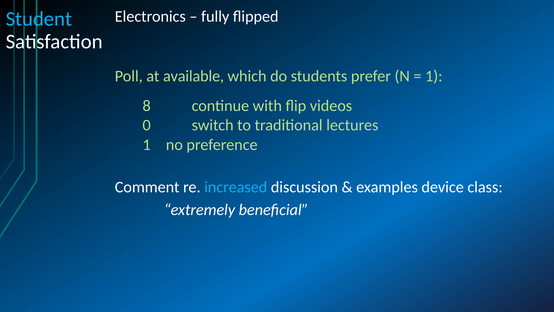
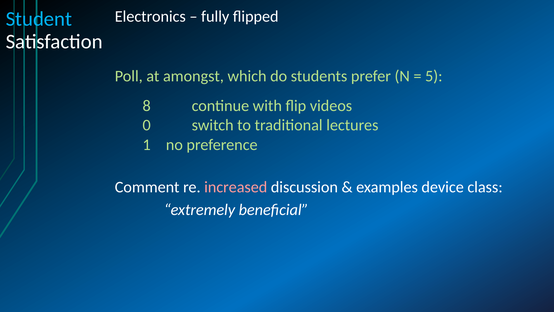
available: available -> amongst (193, 76)
1: 1 -> 5 (434, 76)
increased colour: light blue -> pink (236, 187)
